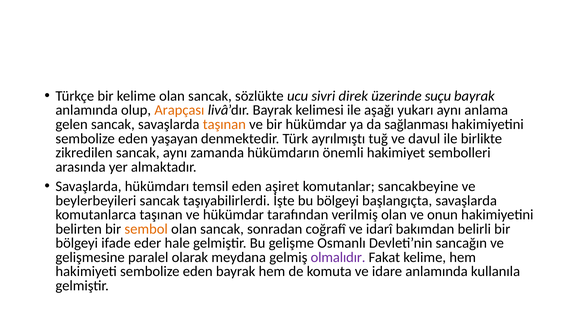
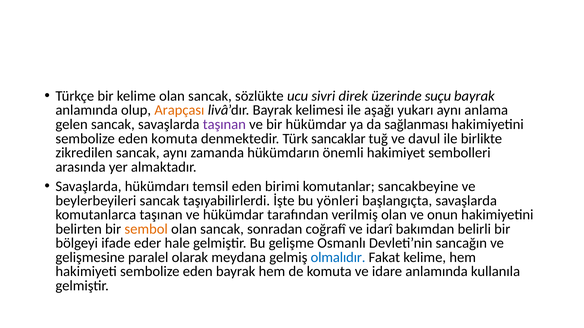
taşınan colour: orange -> purple (224, 125)
eden yaşayan: yaşayan -> komuta (174, 139)
ayrılmıştı: ayrılmıştı -> sancaklar (338, 139)
aşiret: aşiret -> birimi (282, 187)
bu bölgeyi: bölgeyi -> yönleri (338, 201)
olmalıdır colour: purple -> blue (338, 258)
